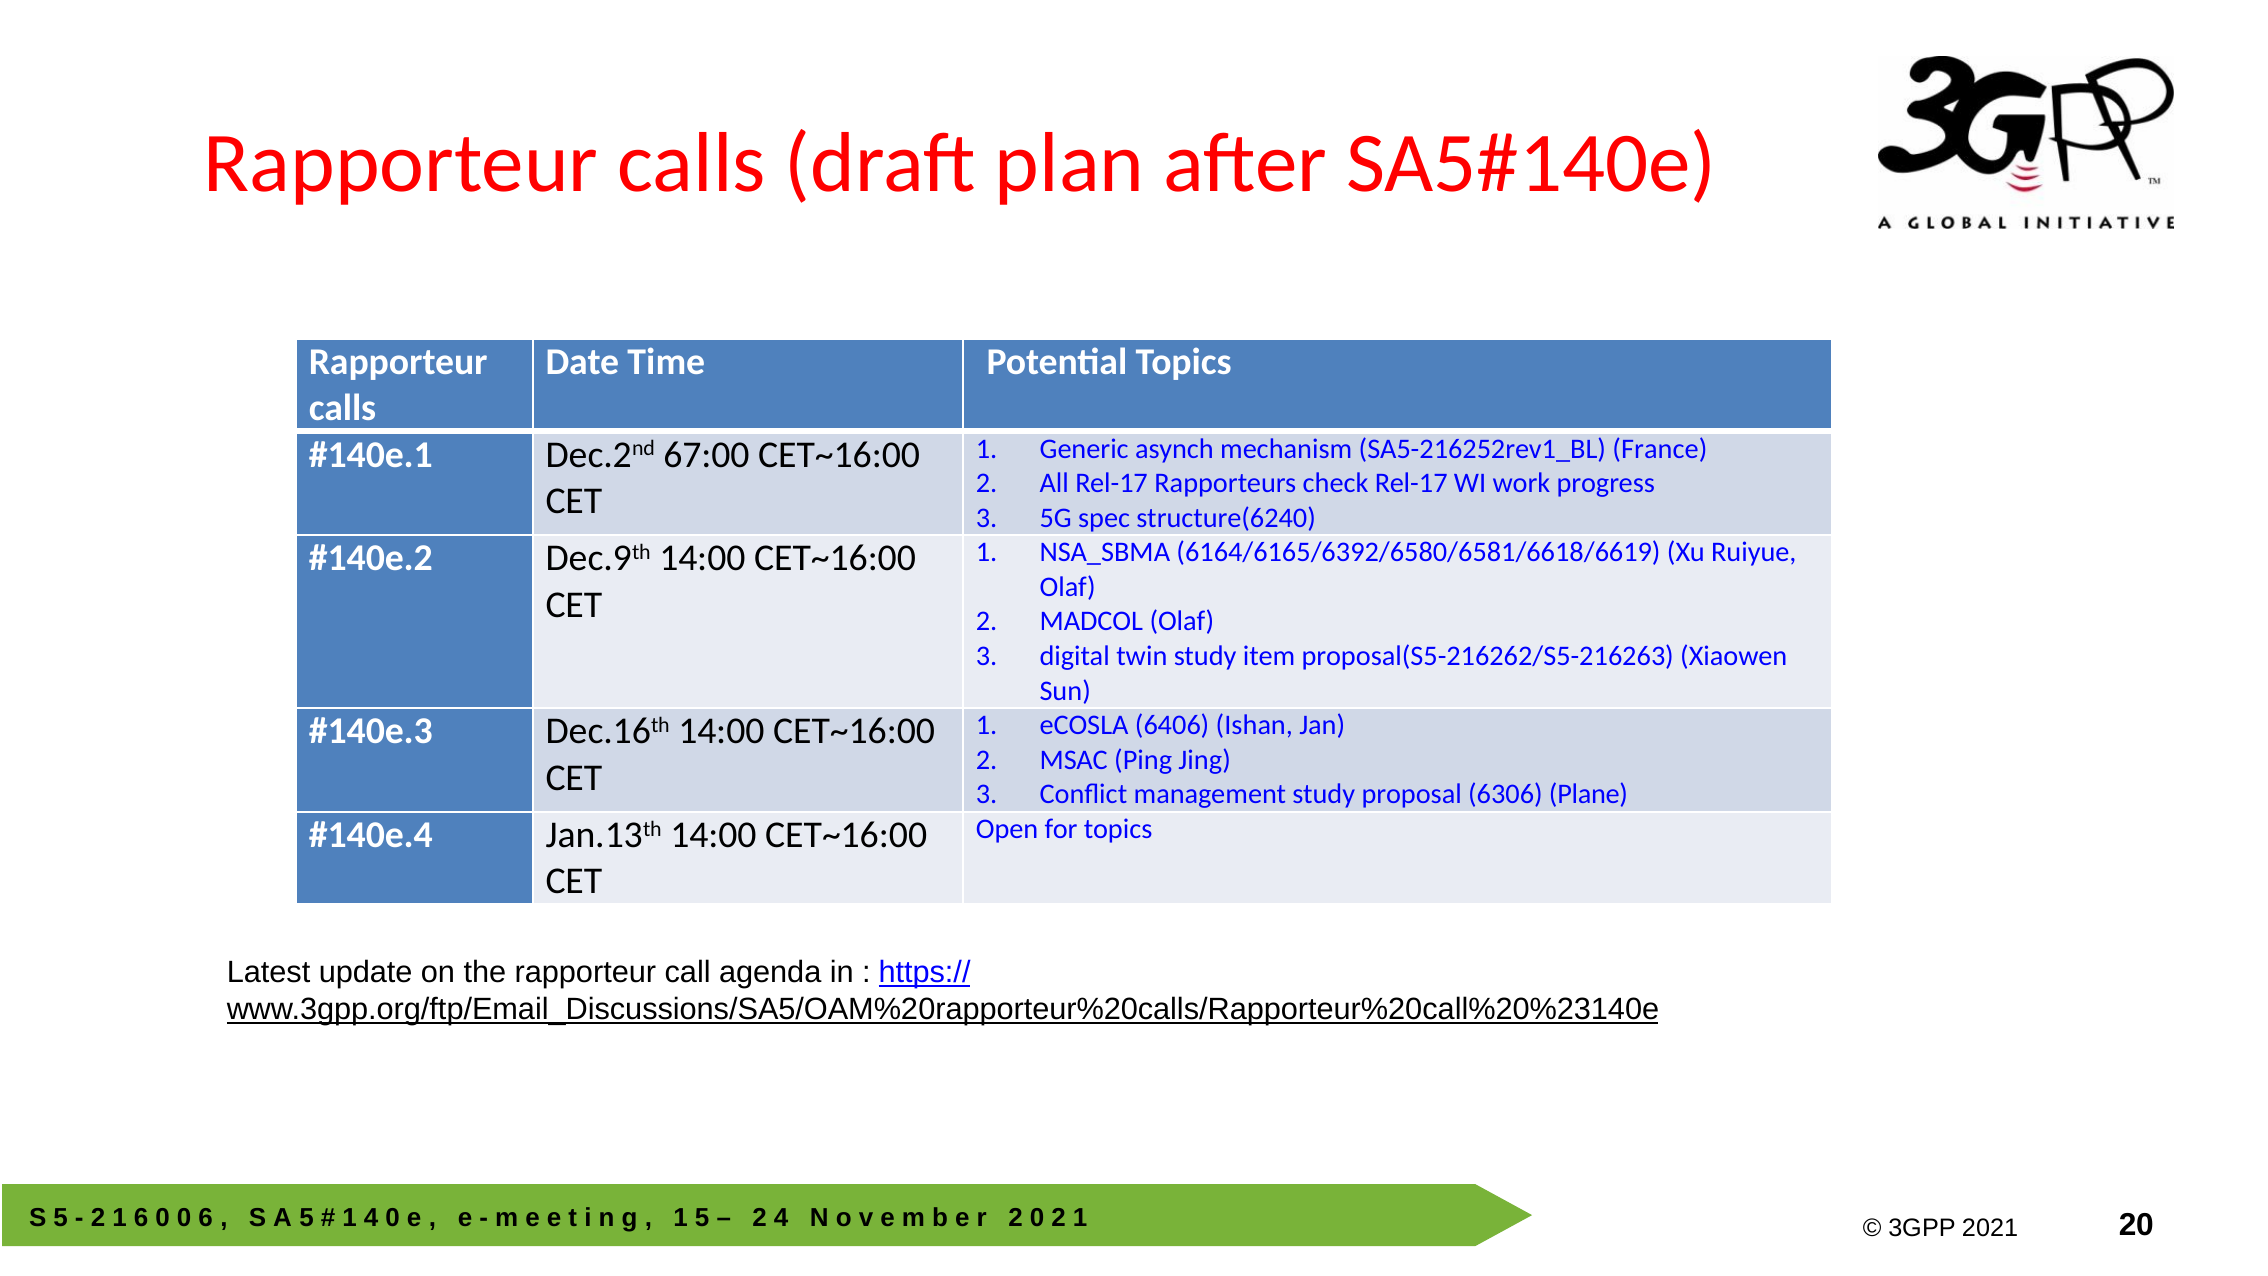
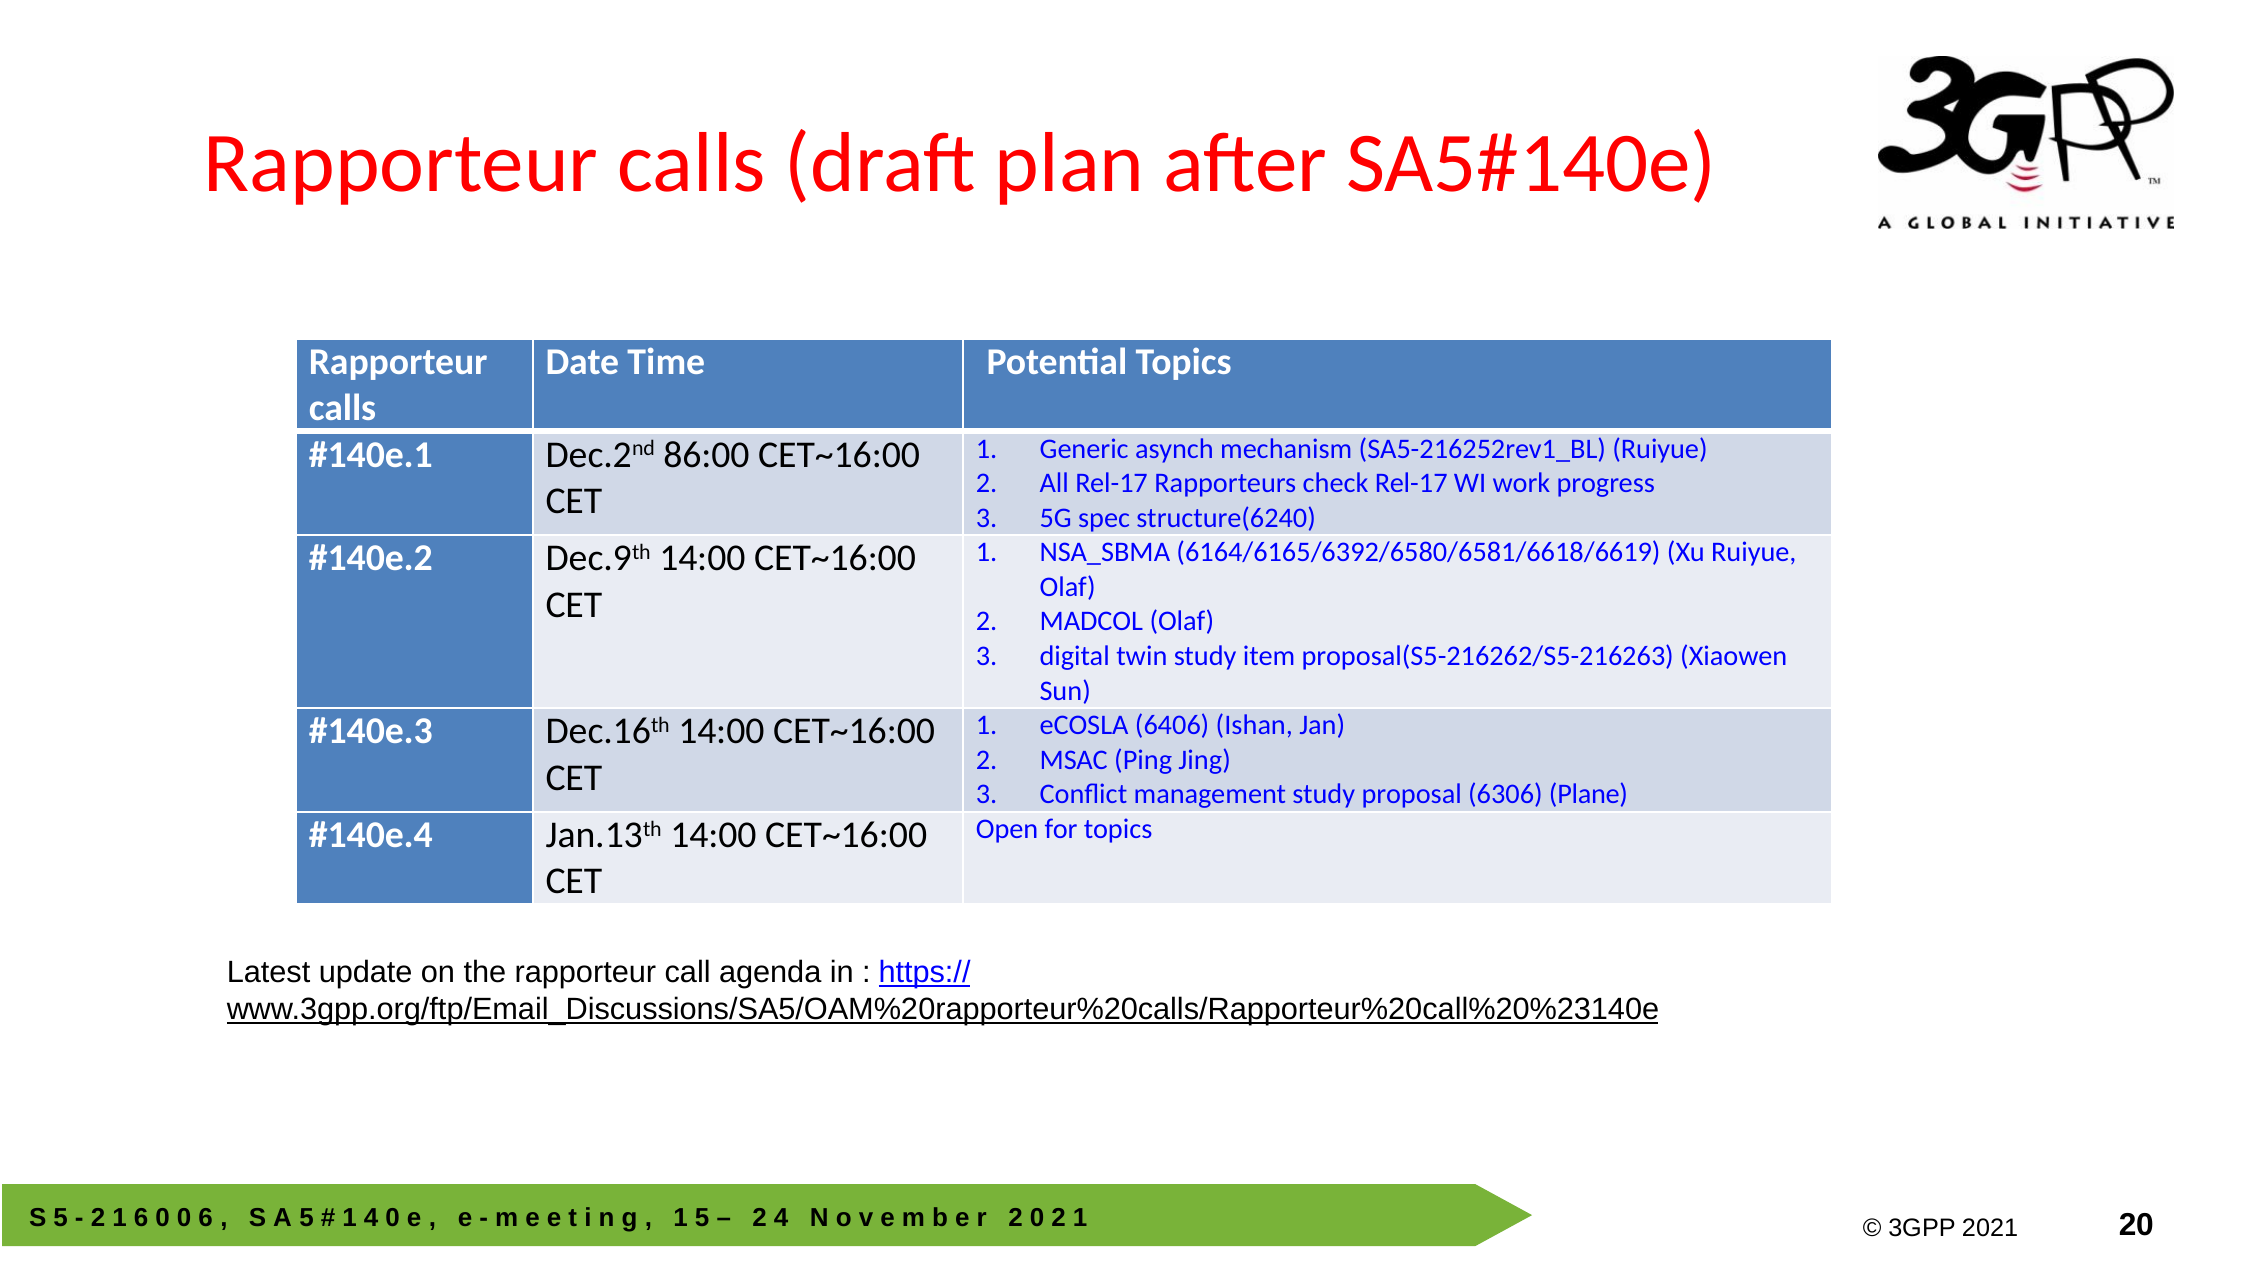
France: France -> Ruiyue (1660, 449)
67:00: 67:00 -> 86:00 (706, 455)
